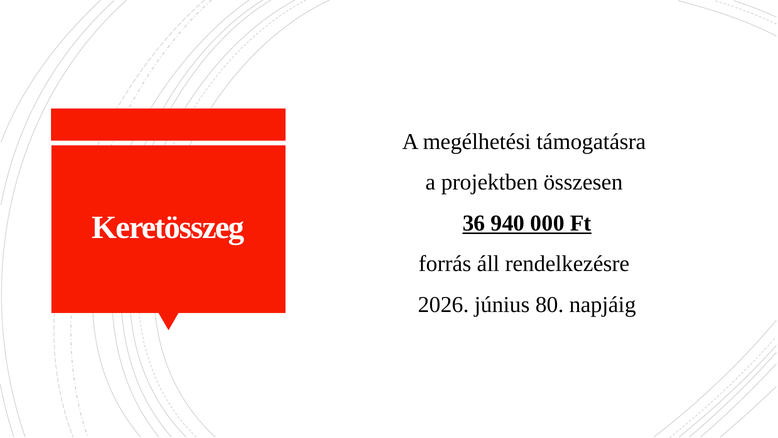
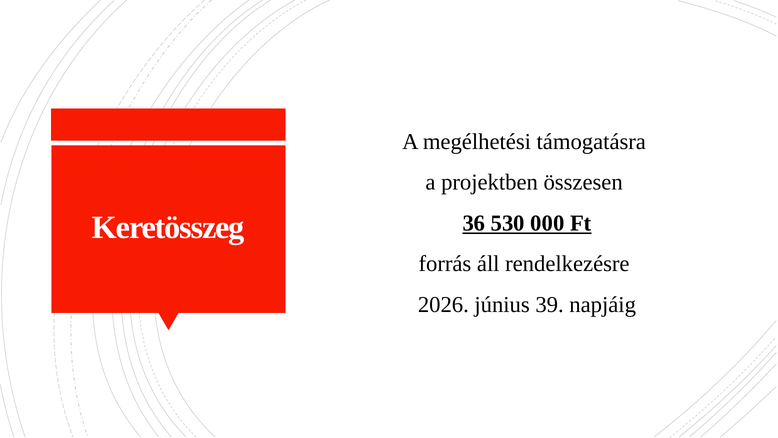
940: 940 -> 530 (508, 223)
80: 80 -> 39 (550, 304)
